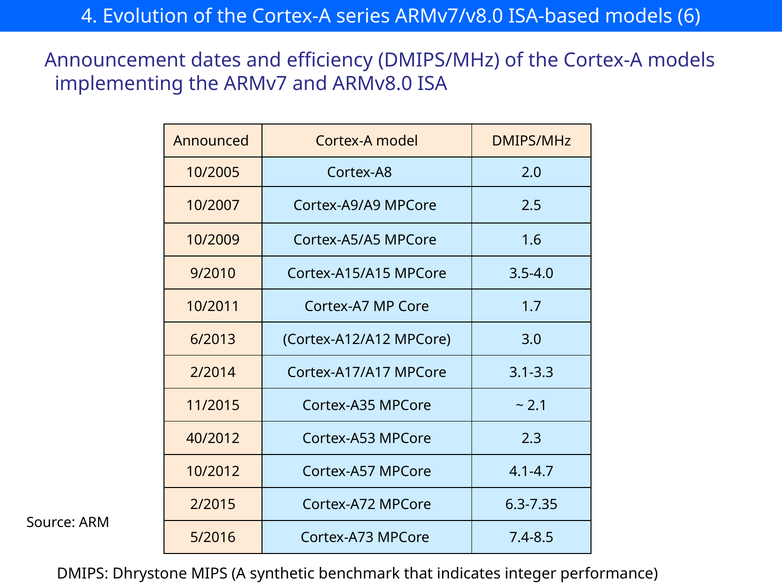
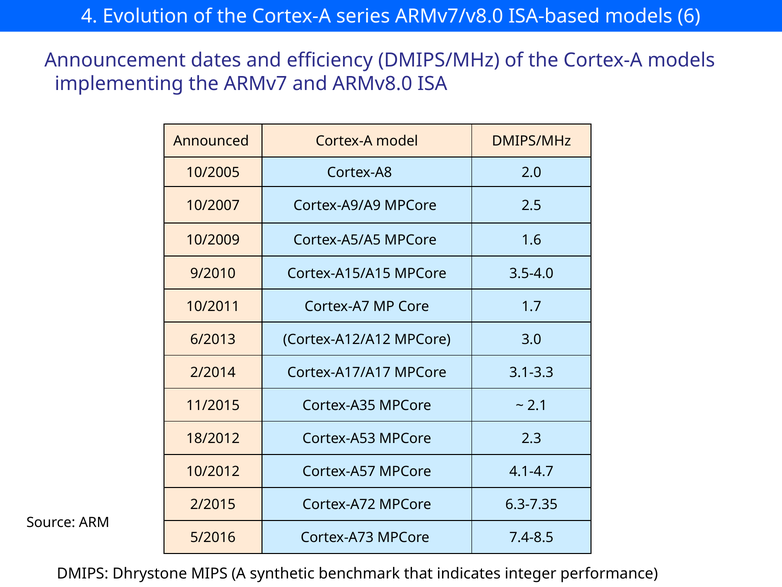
40/2012: 40/2012 -> 18/2012 (213, 438)
